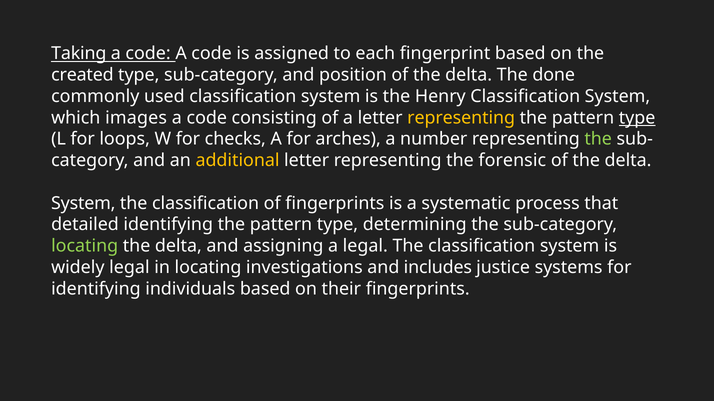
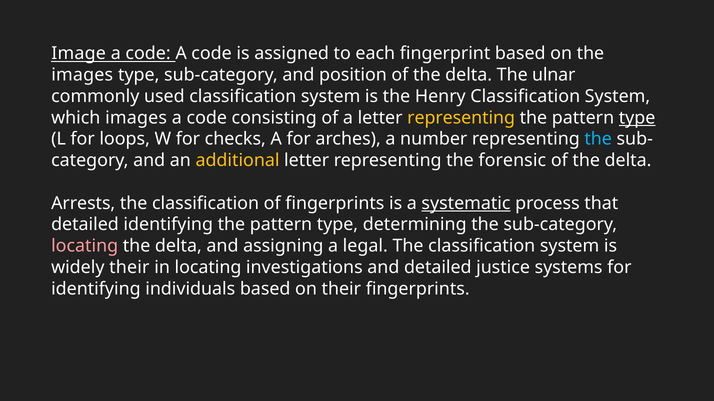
Taking: Taking -> Image (79, 54)
created: created -> images (82, 75)
done: done -> ulnar (554, 75)
the colour: light green -> light blue (598, 139)
System: System -> Arrests (83, 204)
systematic underline: none -> present (466, 204)
locating colour: light green -> pink (85, 246)
widely legal: legal -> their (129, 268)
and includes: includes -> detailed (438, 268)
